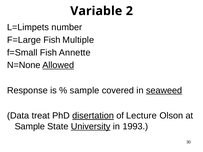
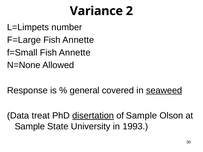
Variable: Variable -> Variance (96, 11)
F=Large Fish Multiple: Multiple -> Annette (78, 40)
Allowed underline: present -> none (58, 65)
sample: sample -> general (85, 91)
of Lecture: Lecture -> Sample (141, 116)
University underline: present -> none (91, 127)
